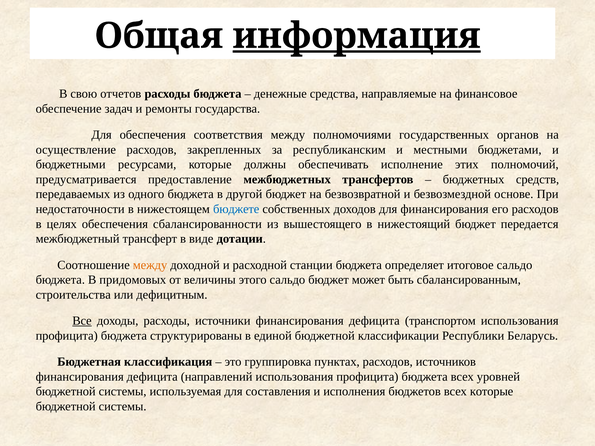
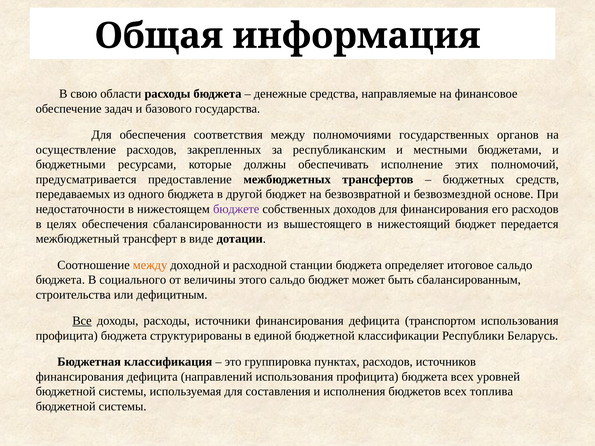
информация underline: present -> none (357, 36)
отчетов: отчетов -> области (121, 94)
ремонты: ремонты -> базового (169, 109)
бюджете colour: blue -> purple (236, 209)
придомовых: придомовых -> социального (133, 280)
всех которые: которые -> топлива (491, 392)
